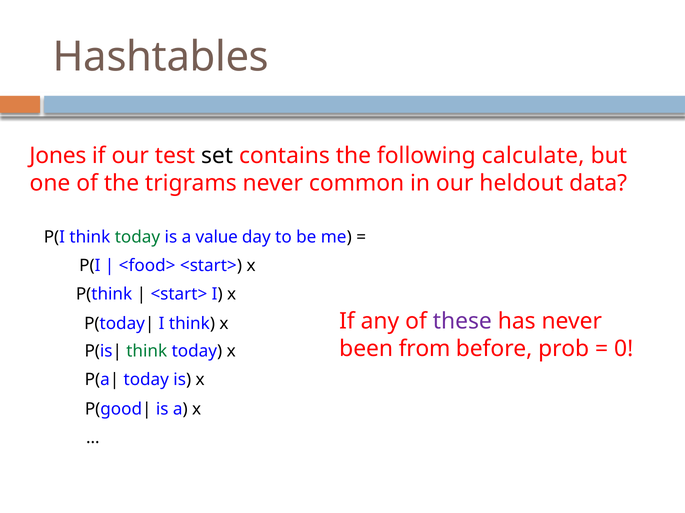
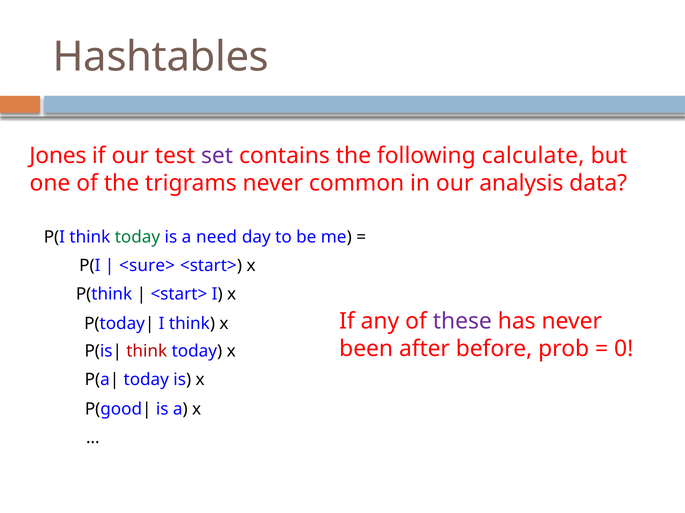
set colour: black -> purple (217, 156)
heldout: heldout -> analysis (521, 184)
value: value -> need (217, 237)
<food>: <food> -> <sure> (147, 266)
from: from -> after (424, 349)
think colour: green -> red (147, 352)
